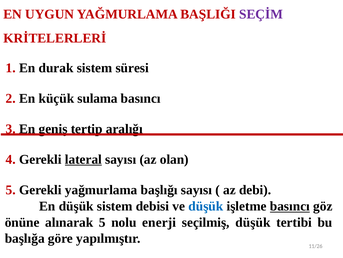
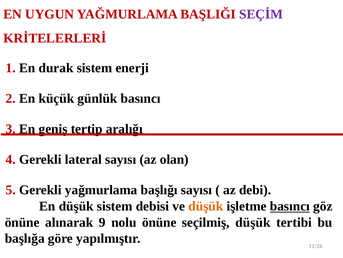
süresi: süresi -> enerji (132, 68)
sulama: sulama -> günlük (97, 98)
lateral underline: present -> none (83, 159)
düşük colour: blue -> orange (206, 206)
alınarak 5: 5 -> 9 (102, 222)
nolu enerji: enerji -> önüne (159, 222)
